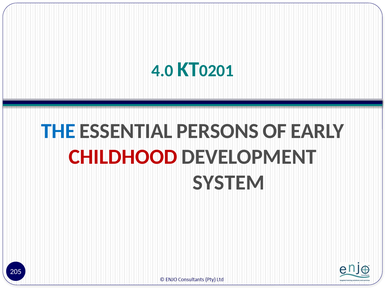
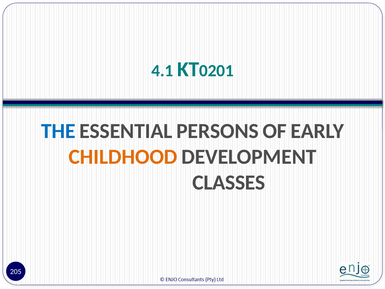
4.0: 4.0 -> 4.1 (162, 71)
CHILDHOOD colour: red -> orange (123, 157)
SYSTEM: SYSTEM -> CLASSES (229, 182)
